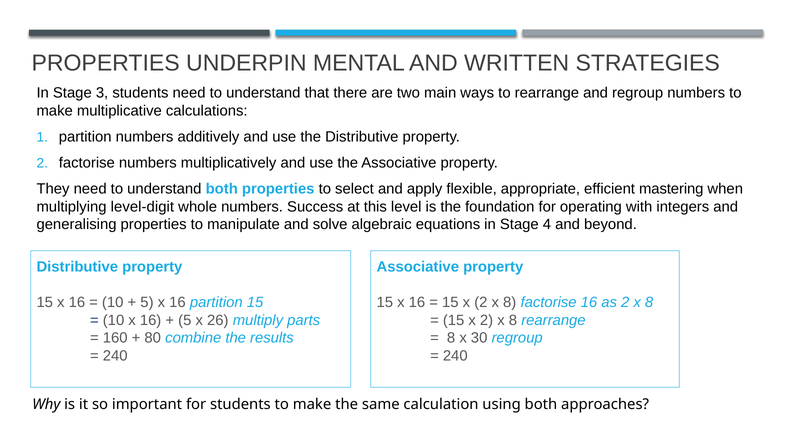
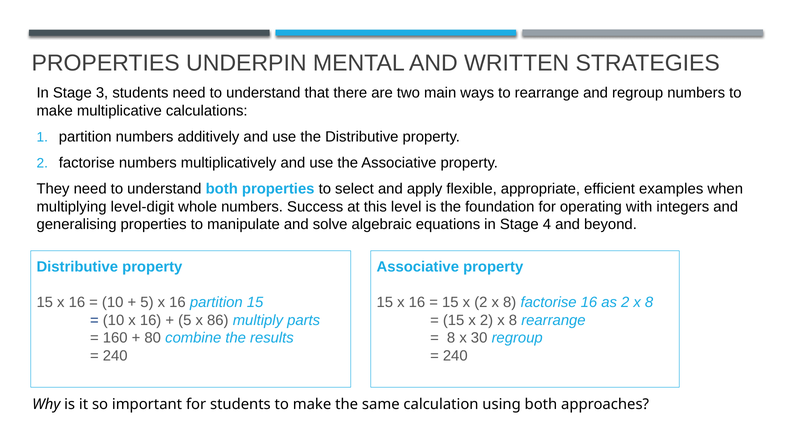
mastering: mastering -> examples (671, 189)
26: 26 -> 86 (218, 320)
